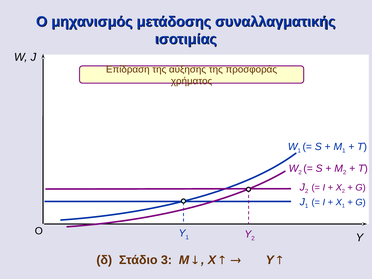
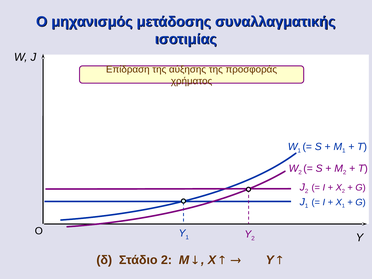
Στάδιο 3: 3 -> 2 (166, 260)
